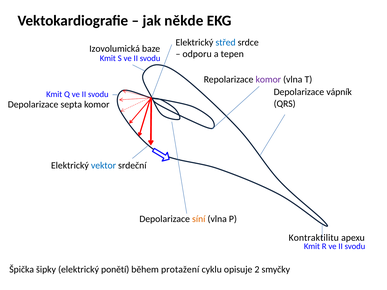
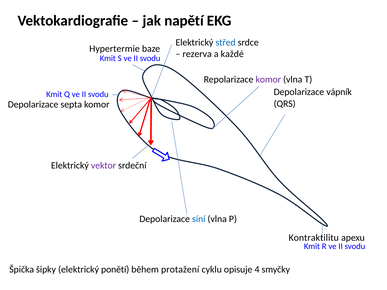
někde: někde -> napětí (184, 21)
Izovolumická: Izovolumická -> Hypertermie (115, 49)
odporu: odporu -> rezerva (197, 54)
tepen: tepen -> každé (232, 54)
vektor colour: blue -> purple (104, 166)
síní colour: orange -> blue (199, 219)
2: 2 -> 4 (257, 270)
